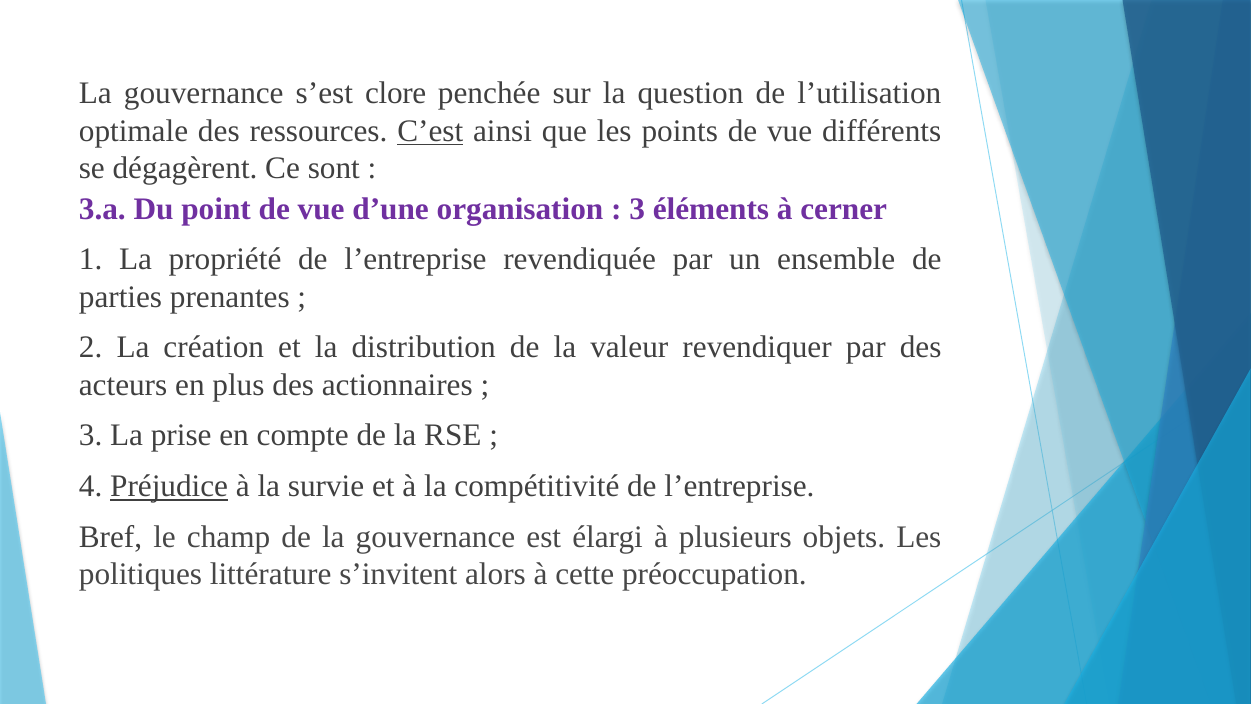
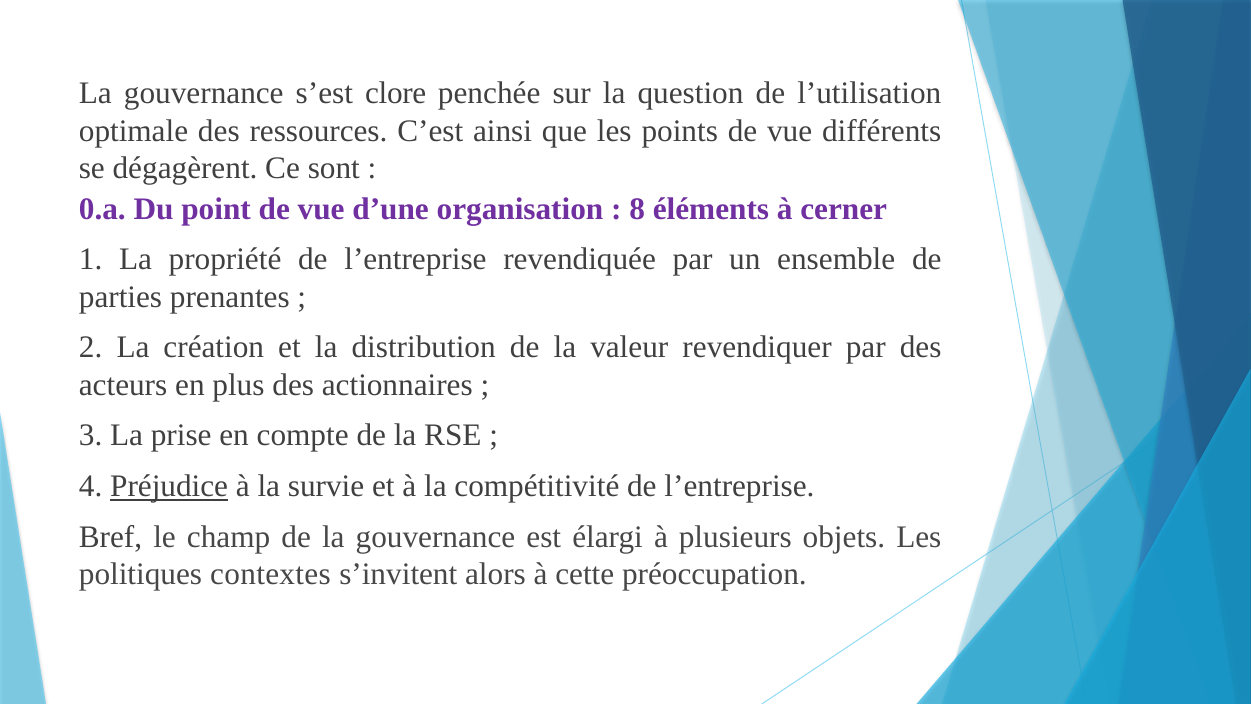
C’est underline: present -> none (430, 131)
3.a: 3.a -> 0.a (102, 209)
3: 3 -> 8 (637, 209)
littérature: littérature -> contextes (270, 574)
